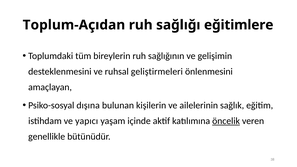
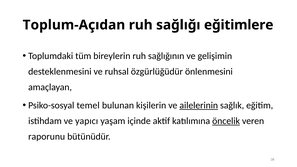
geliştirmeleri: geliştirmeleri -> özgürlüğüdür (157, 72)
dışına: dışına -> temel (88, 105)
ailelerinin underline: none -> present (199, 105)
genellikle: genellikle -> raporunu (47, 137)
